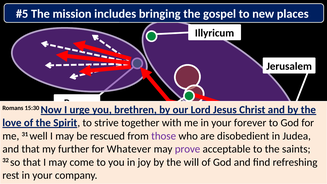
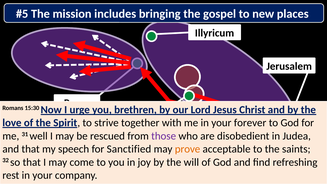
further: further -> speech (74, 149)
Whatever: Whatever -> Sanctified (129, 149)
prove colour: purple -> orange (188, 149)
